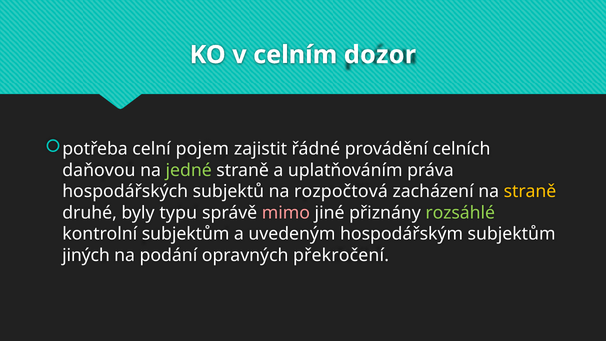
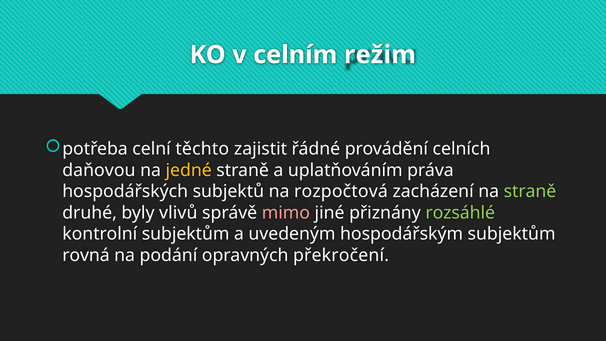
dozor: dozor -> režim (380, 55)
pojem: pojem -> těchto (202, 149)
jedné colour: light green -> yellow (189, 170)
straně colour: yellow -> light green (530, 191)
typu: typu -> vlivů (178, 213)
jiných: jiných -> rovná (86, 255)
